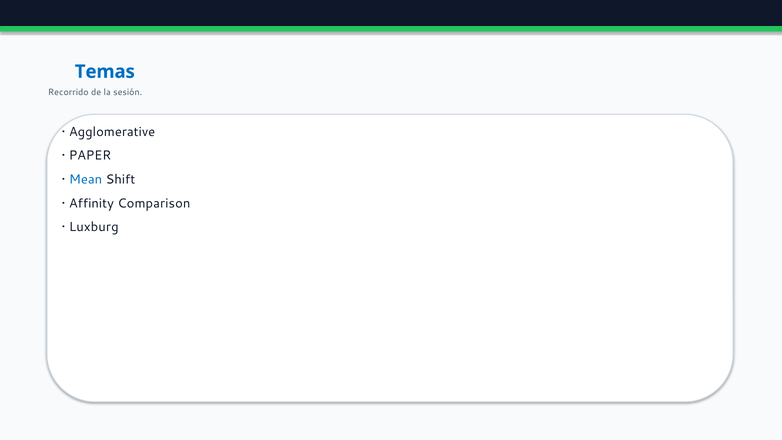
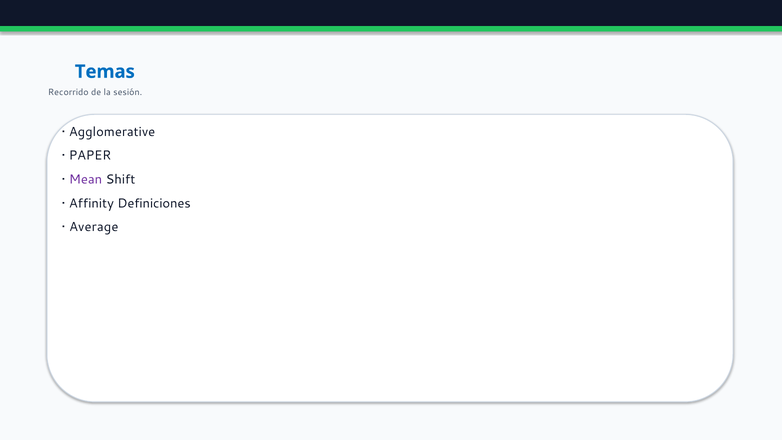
Mean colour: blue -> purple (86, 179)
Comparison: Comparison -> Definiciones (154, 203)
Luxburg: Luxburg -> Average (94, 227)
